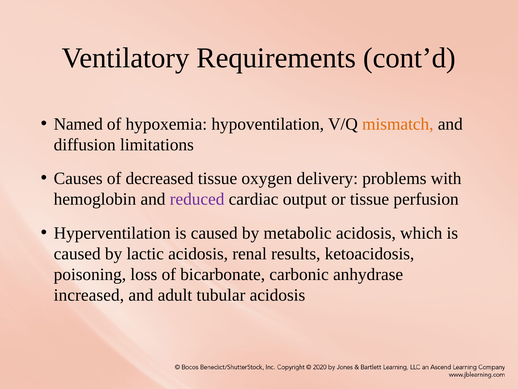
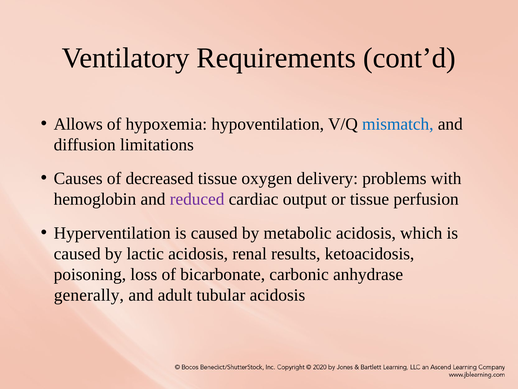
Named: Named -> Allows (78, 124)
mismatch colour: orange -> blue (398, 124)
increased: increased -> generally (89, 295)
